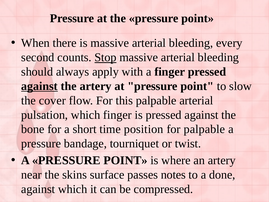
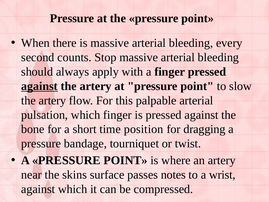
Stop underline: present -> none (105, 57)
cover: cover -> artery (52, 100)
for palpable: palpable -> dragging (205, 129)
done: done -> wrist (222, 175)
